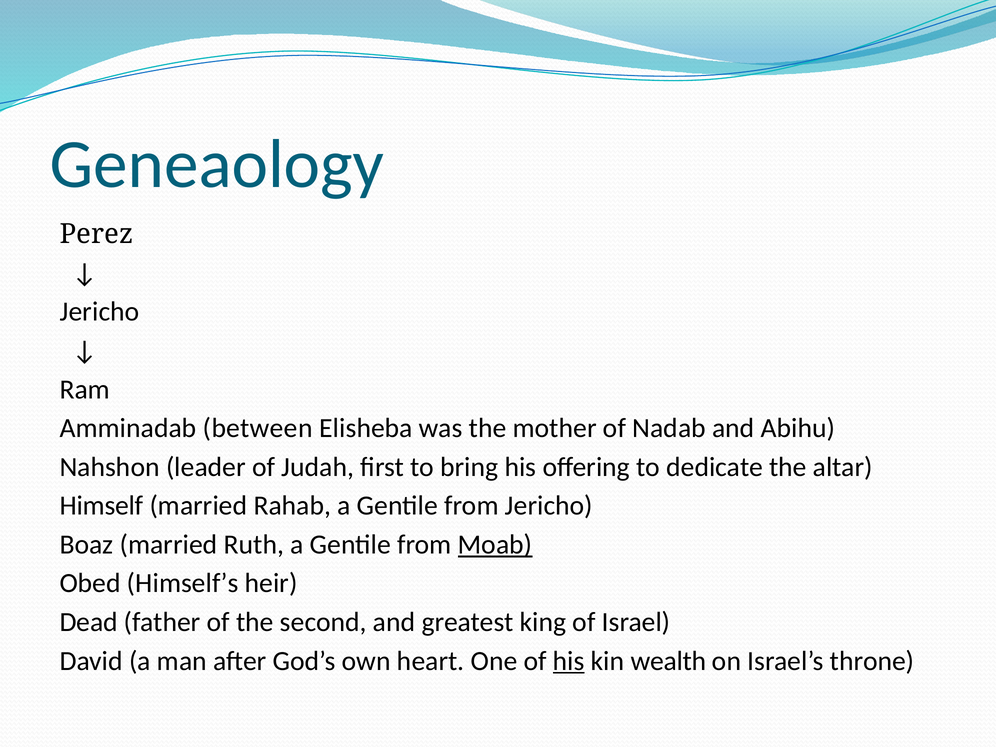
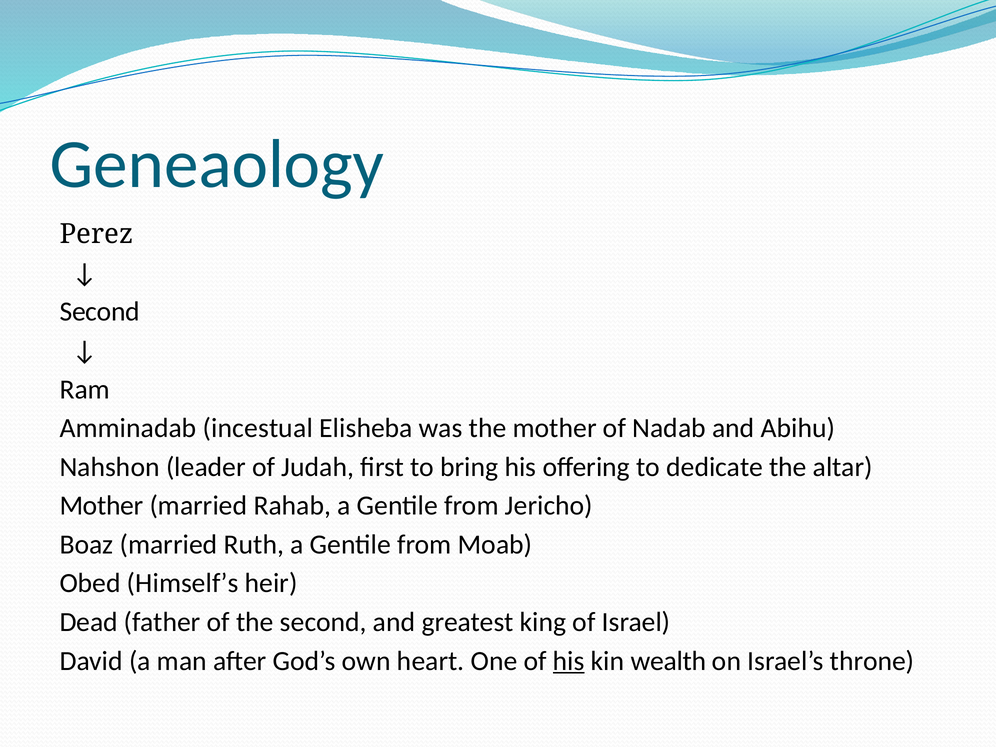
Jericho: Jericho -> Second (100, 312)
between: between -> incestual (258, 428)
Himself: Himself -> Mother (102, 506)
Moab underline: present -> none (495, 545)
